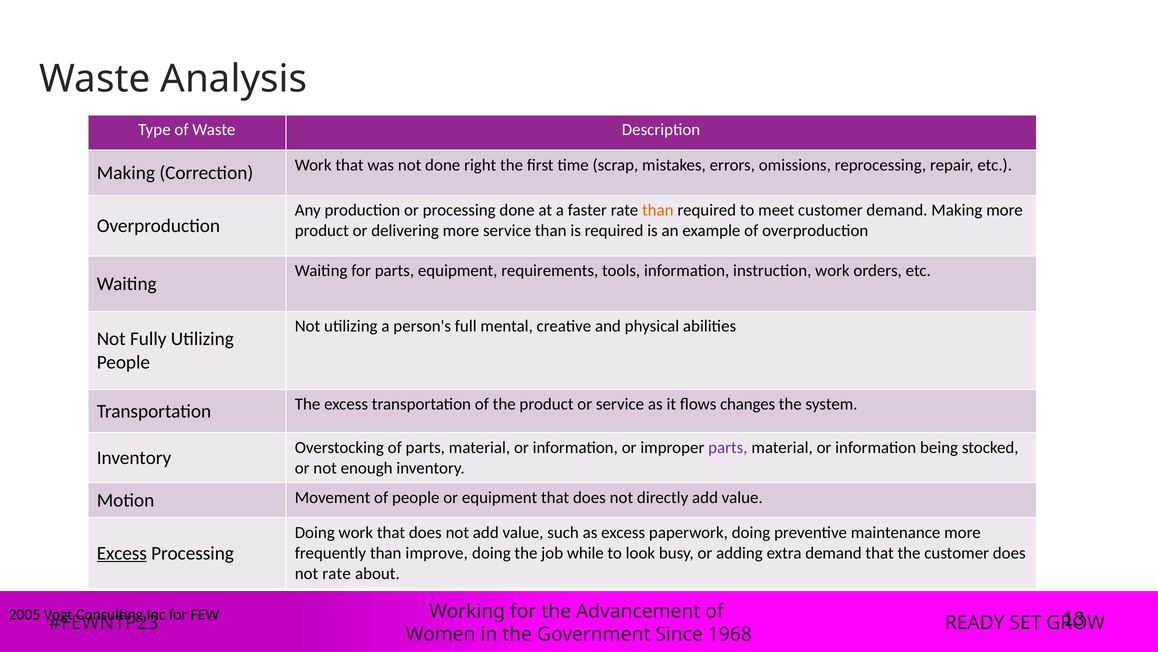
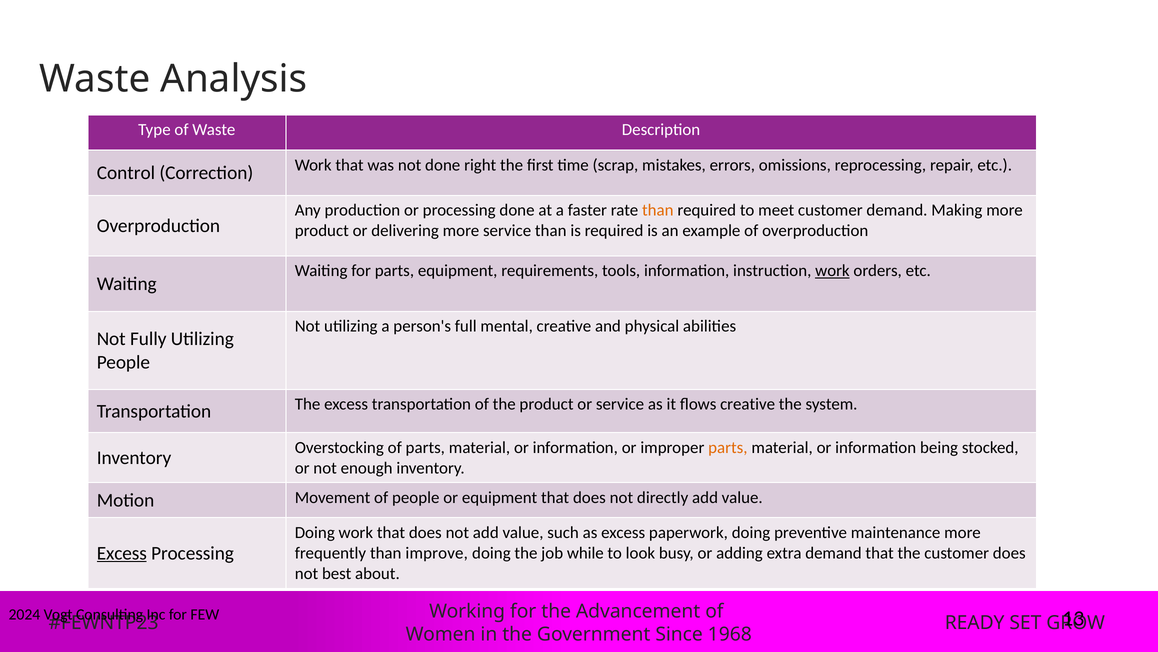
Making: Making -> Control (126, 173)
work underline: none -> present (832, 271)
flows changes: changes -> creative (748, 404)
parts colour: purple -> orange (728, 447)
not rate: rate -> best (337, 573)
2005: 2005 -> 2024 (24, 614)
